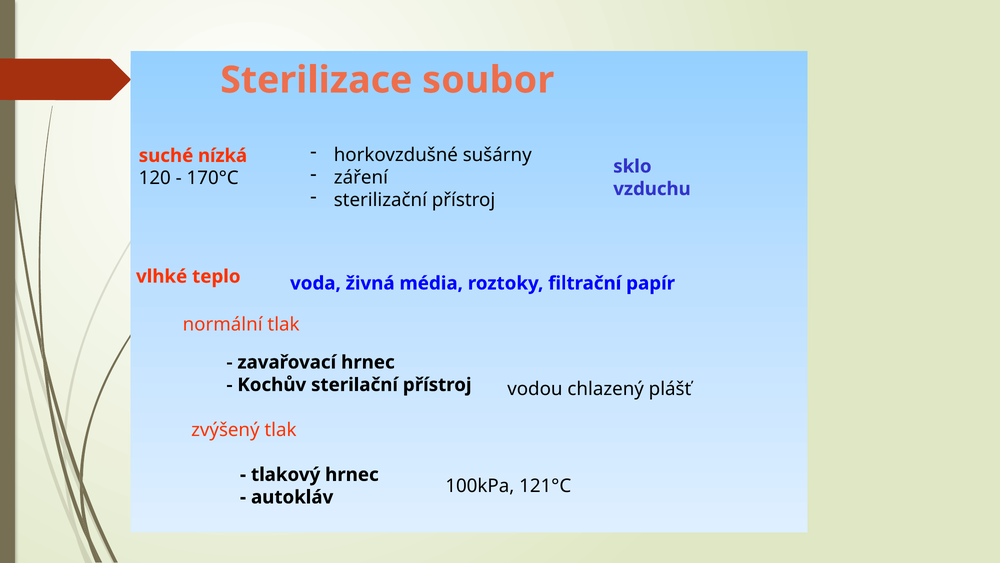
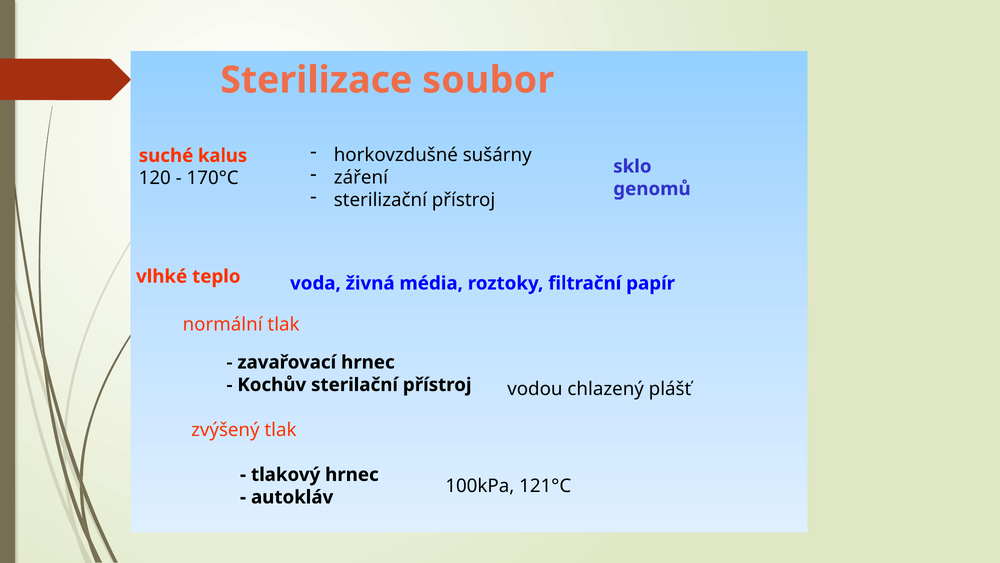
nízká: nízká -> kalus (223, 156)
vzduchu: vzduchu -> genomů (652, 189)
